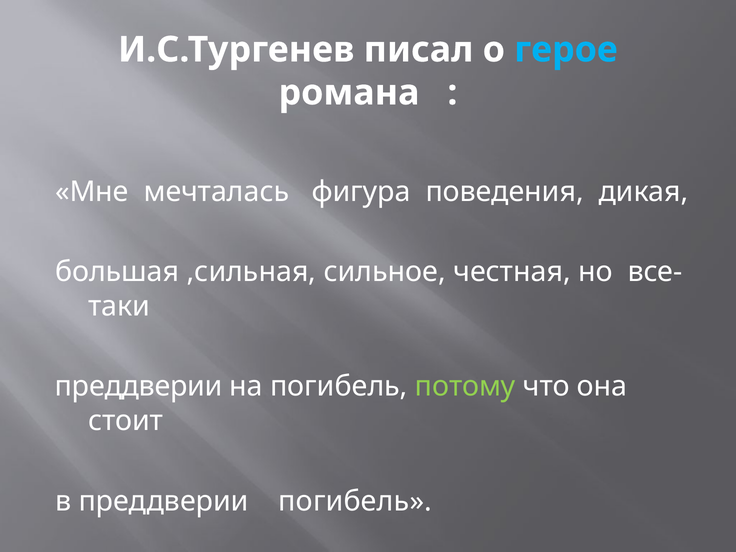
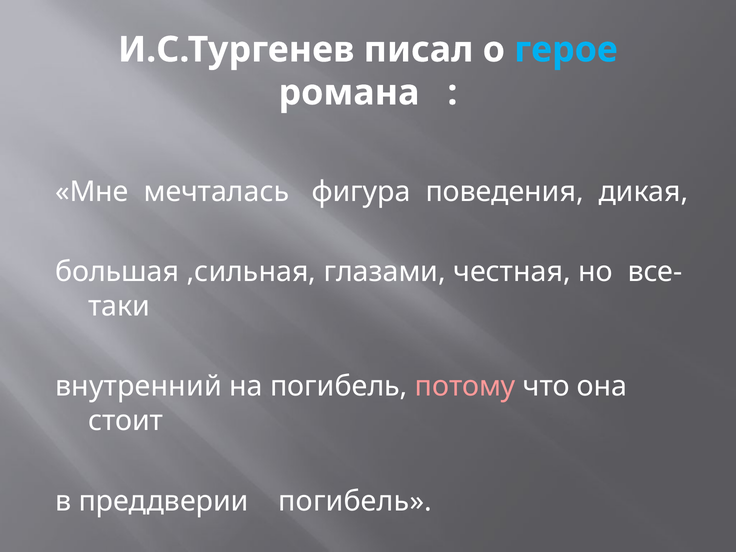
сильное: сильное -> глазами (385, 272)
преддверии: преддверии -> внутренний (138, 386)
потому colour: light green -> pink (465, 386)
